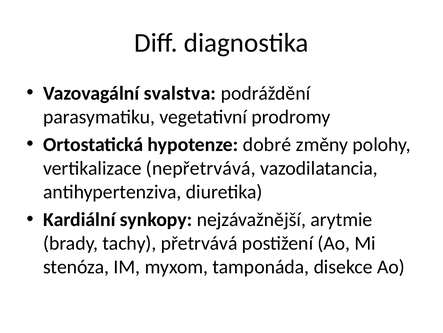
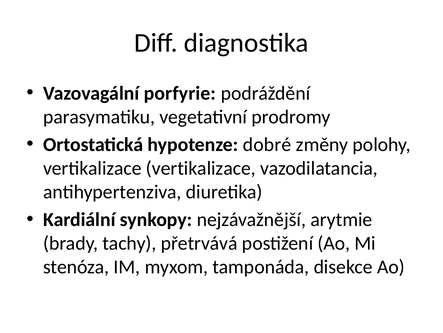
svalstva: svalstva -> porfyrie (180, 93)
vertikalizace nepřetrvává: nepřetrvává -> vertikalizace (201, 168)
